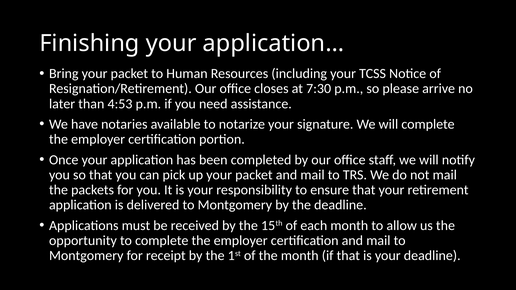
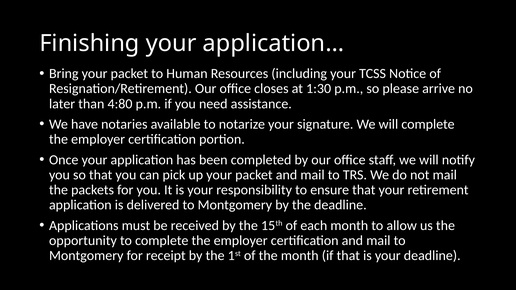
7:30: 7:30 -> 1:30 (319, 89)
4:53: 4:53 -> 4:80 (120, 104)
